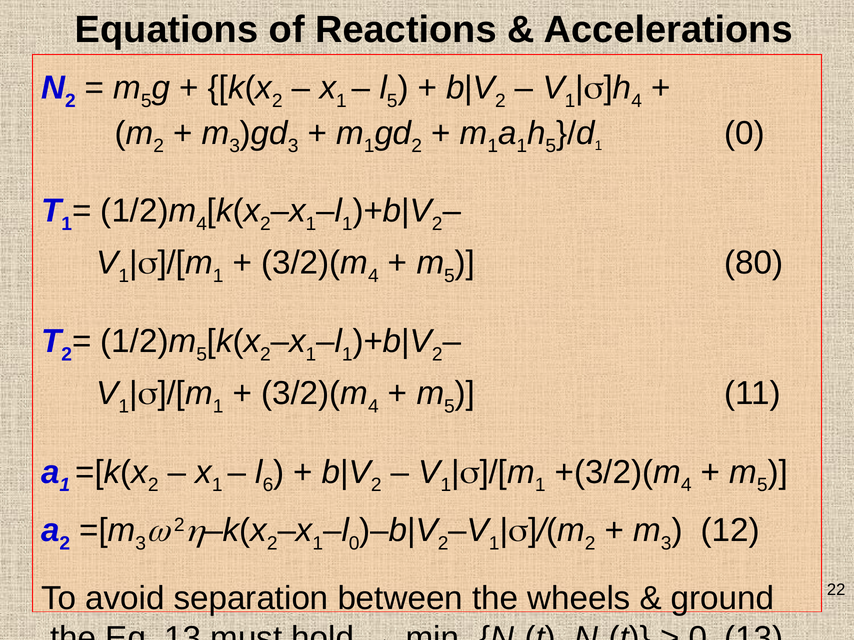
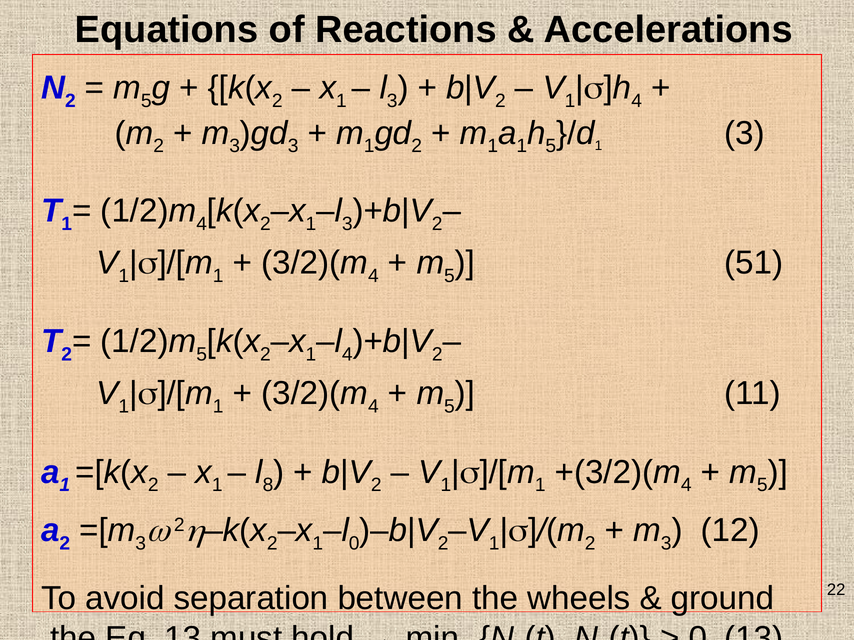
5: 5 -> 3 (392, 101)
0: 0 -> 3 (745, 133)
1: 1 -> 3 (347, 224)
80: 80 -> 51 (754, 263)
1: 1 -> 4 (347, 355)
6: 6 -> 8 (268, 485)
